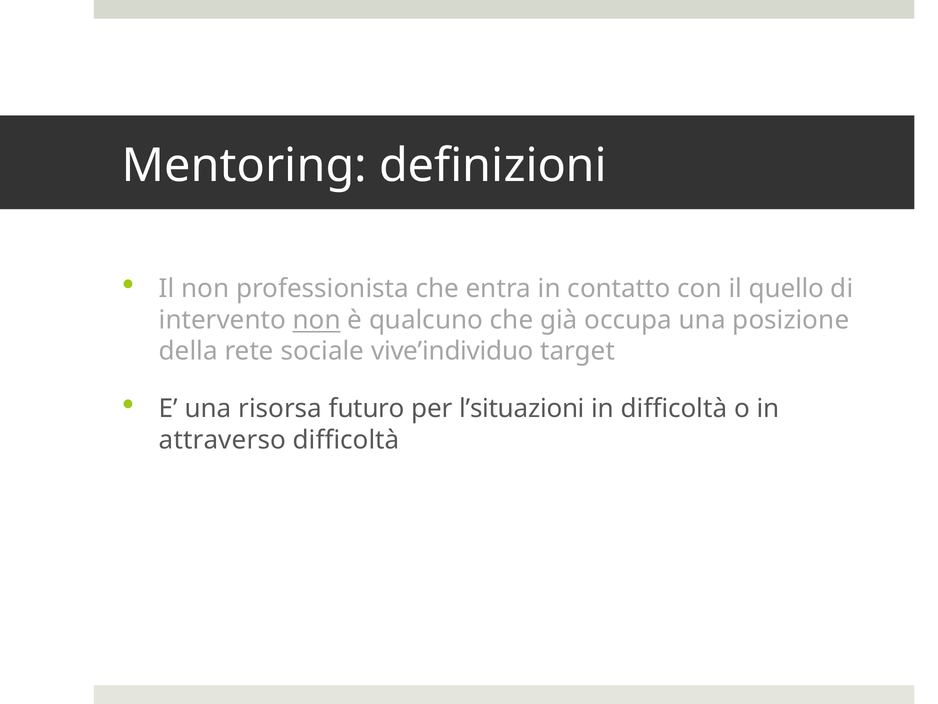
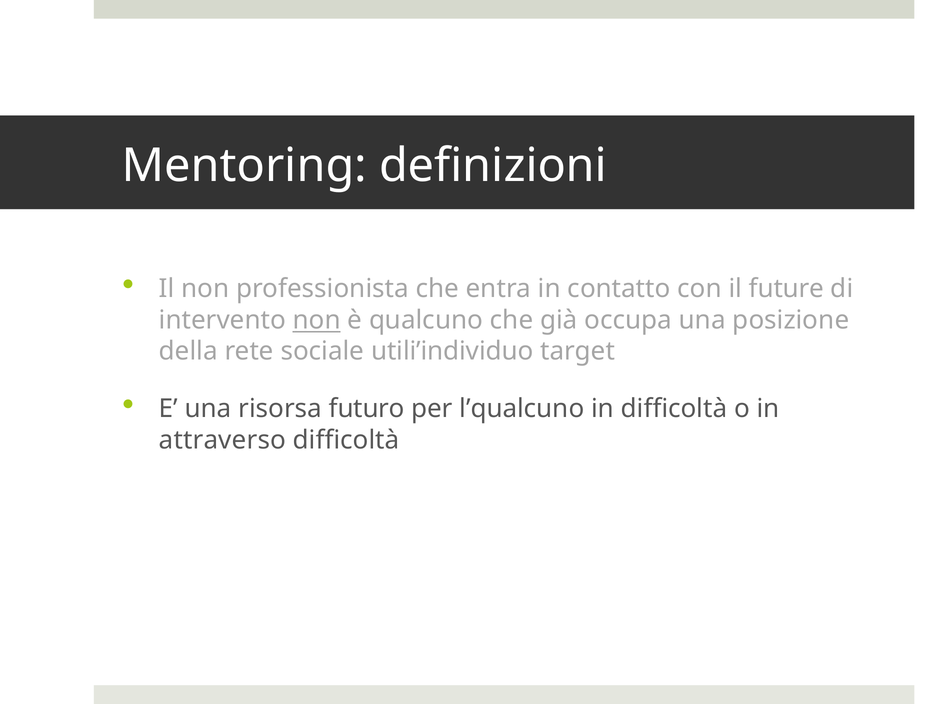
quello: quello -> future (786, 288)
vive’individuo: vive’individuo -> utili’individuo (452, 351)
l’situazioni: l’situazioni -> l’qualcuno (522, 408)
